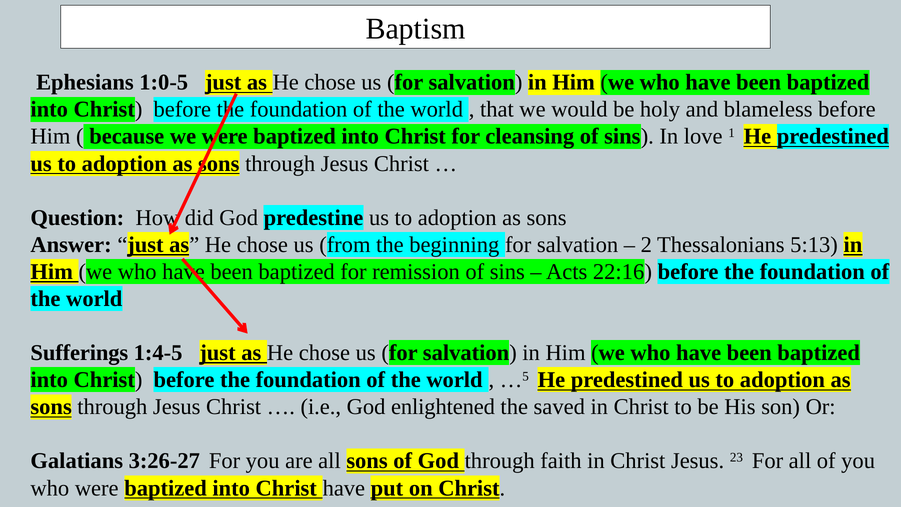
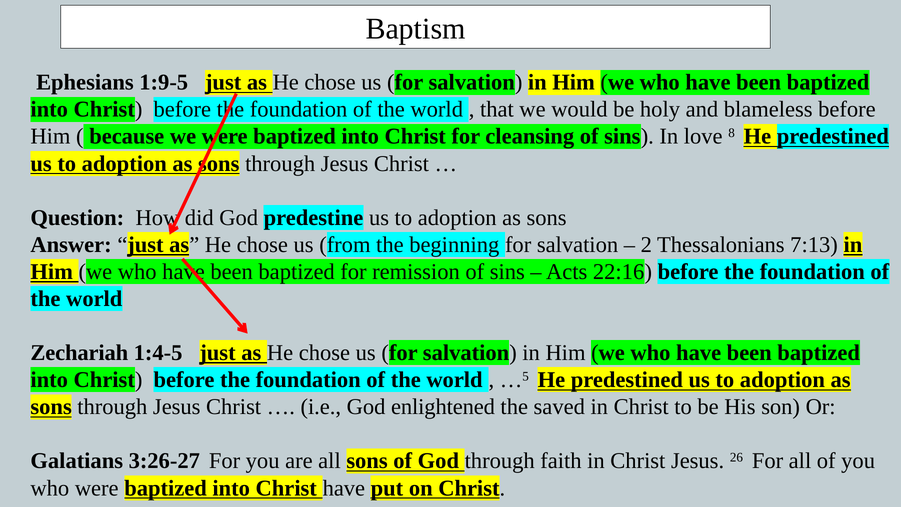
1:0-5: 1:0-5 -> 1:9-5 (164, 82)
1: 1 -> 8 (732, 133)
5:13: 5:13 -> 7:13 (814, 245)
Sufferings: Sufferings -> Zechariah (79, 353)
23: 23 -> 26 (736, 457)
